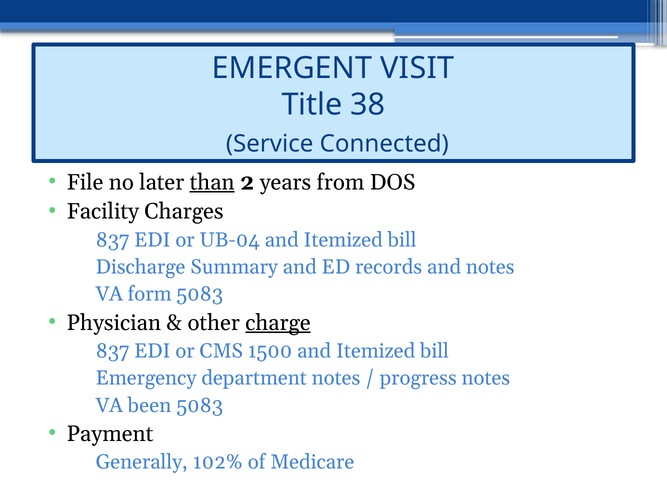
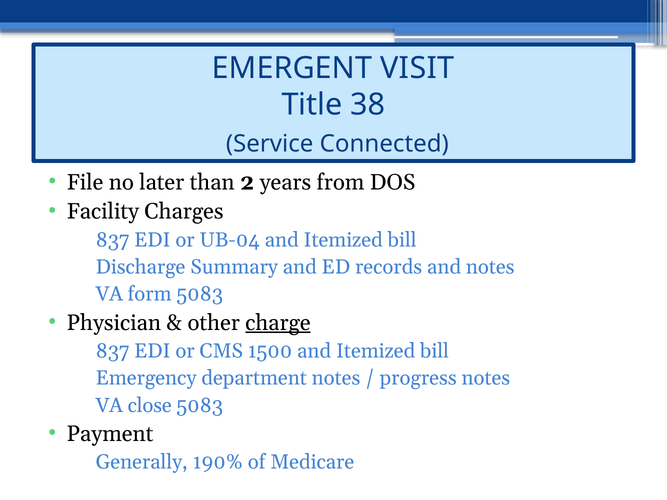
than underline: present -> none (212, 182)
been: been -> close (150, 406)
102%: 102% -> 190% (218, 462)
